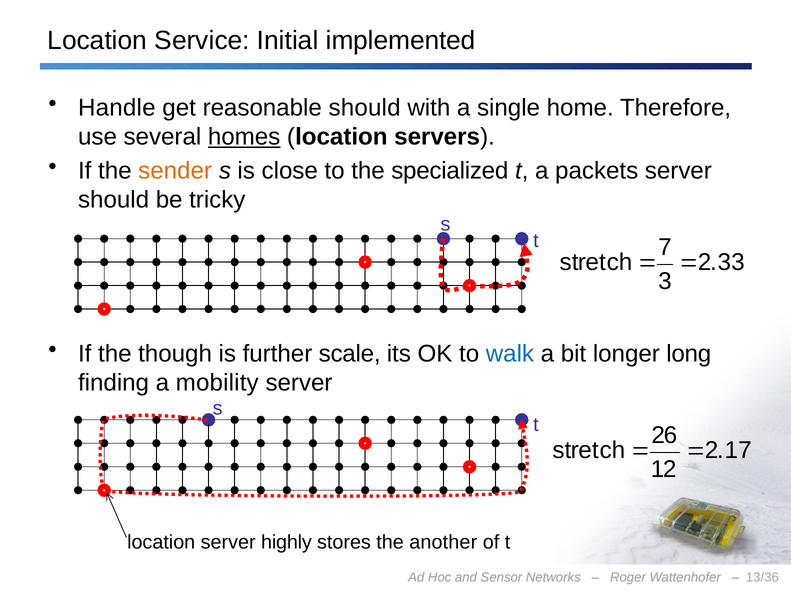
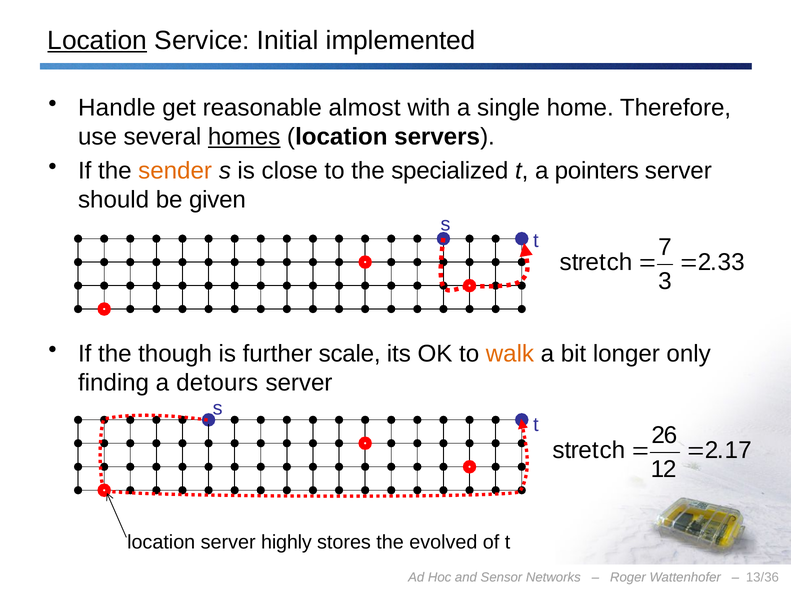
Location underline: none -> present (97, 40)
reasonable should: should -> almost (365, 108)
packets: packets -> pointers (597, 171)
tricky: tricky -> given (217, 200)
walk colour: blue -> orange (510, 354)
long: long -> only (689, 354)
mobility: mobility -> detours (217, 383)
another: another -> evolved (443, 542)
